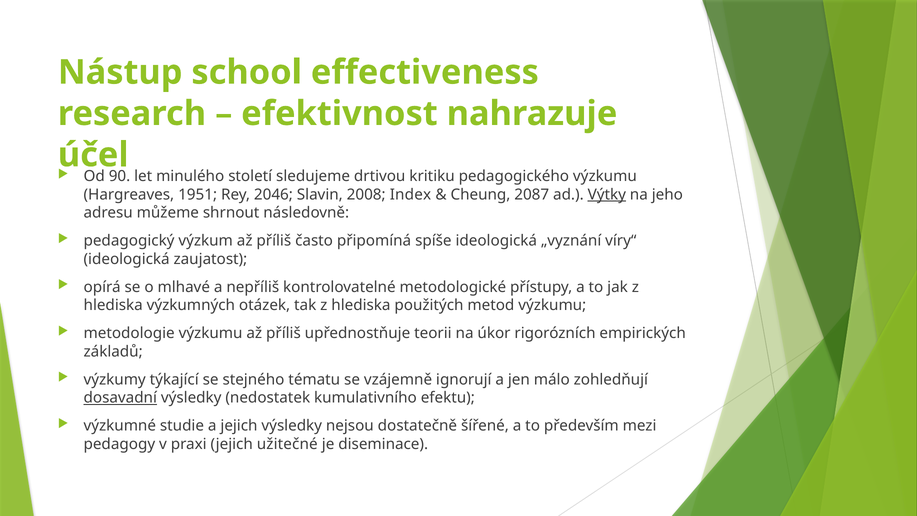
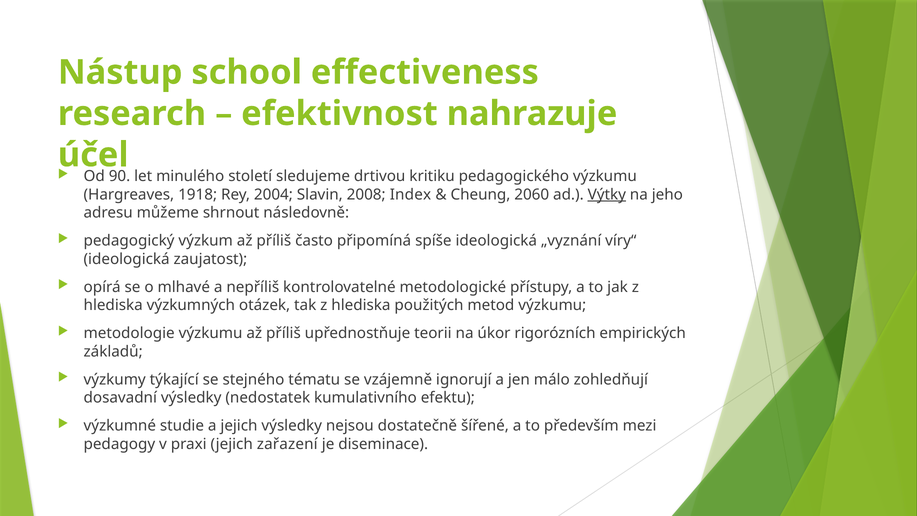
1951: 1951 -> 1918 (198, 195)
2046: 2046 -> 2004 (273, 195)
2087: 2087 -> 2060 (532, 195)
dosavadní underline: present -> none (120, 398)
užitečné: užitečné -> zařazení (287, 444)
